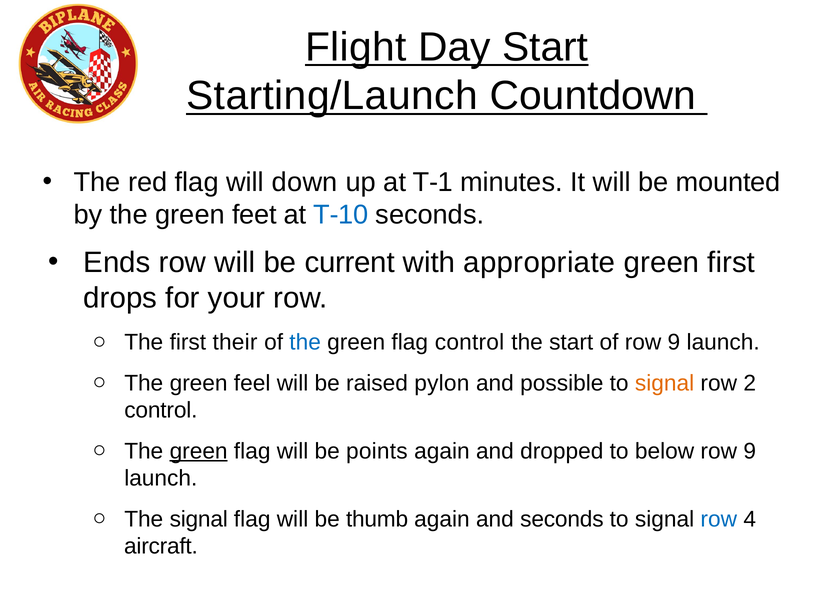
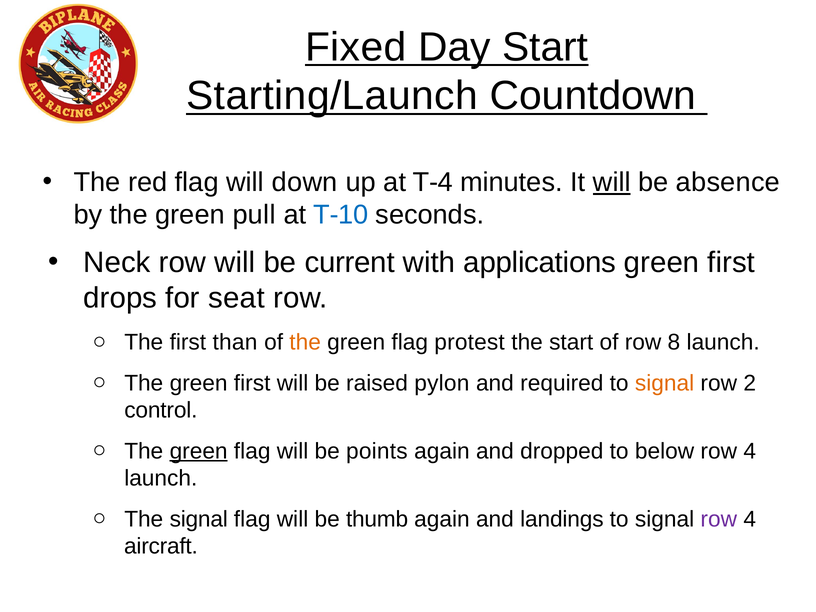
Flight: Flight -> Fixed (356, 47)
T-1: T-1 -> T-4 (433, 182)
will underline: none -> present (612, 182)
mounted: mounted -> absence (728, 182)
feet: feet -> pull (254, 215)
Ends: Ends -> Neck (117, 263)
appropriate: appropriate -> applications (540, 263)
your: your -> seat (236, 298)
their: their -> than (235, 342)
the colour: blue -> orange (305, 342)
flag control: control -> protest (470, 342)
of row 9: 9 -> 8 (674, 342)
The green feel: feel -> first (252, 383)
possible: possible -> required (562, 383)
9: 9 -> 4 (750, 451)
and seconds: seconds -> landings (562, 519)
row colour: blue -> purple (719, 519)
